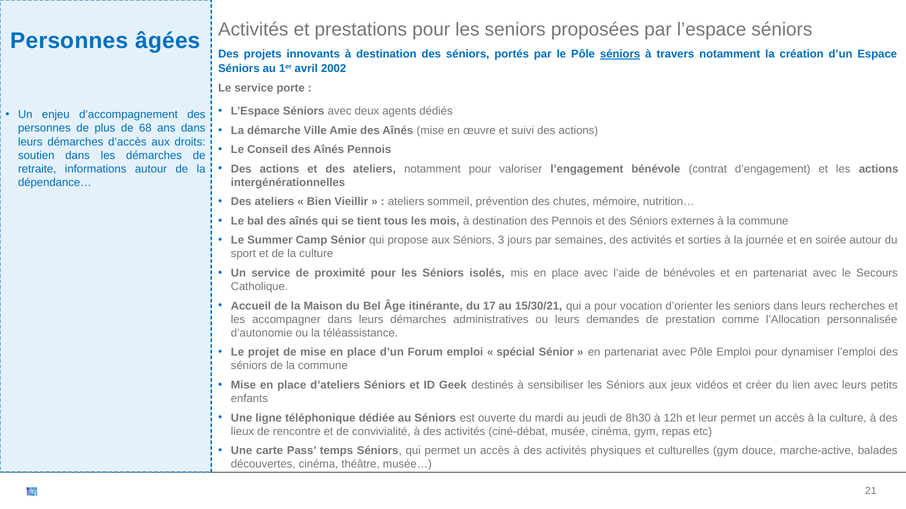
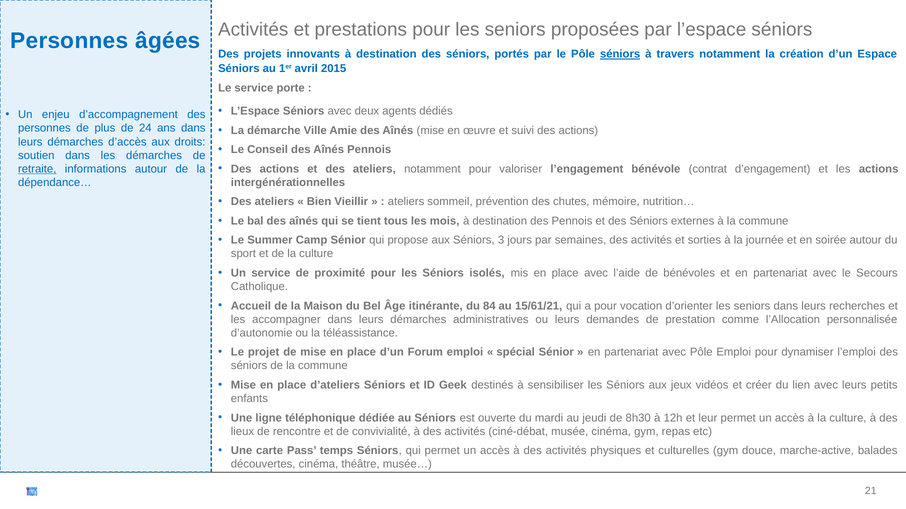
2002: 2002 -> 2015 (334, 68)
68: 68 -> 24 (145, 128)
retraite underline: none -> present (37, 169)
17: 17 -> 84 (489, 306)
15/30/21: 15/30/21 -> 15/61/21 (539, 306)
